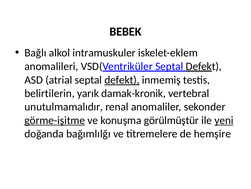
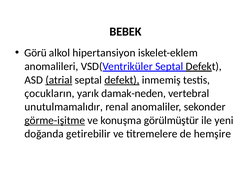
Bağlı: Bağlı -> Görü (36, 53)
intramuskuler: intramuskuler -> hipertansiyon (104, 53)
atrial underline: none -> present (59, 80)
belirtilerin: belirtilerin -> çocukların (50, 93)
damak-kronik: damak-kronik -> damak-neden (134, 93)
yeni underline: present -> none (224, 120)
bağımlılğı: bağımlılğı -> getirebilir (88, 133)
